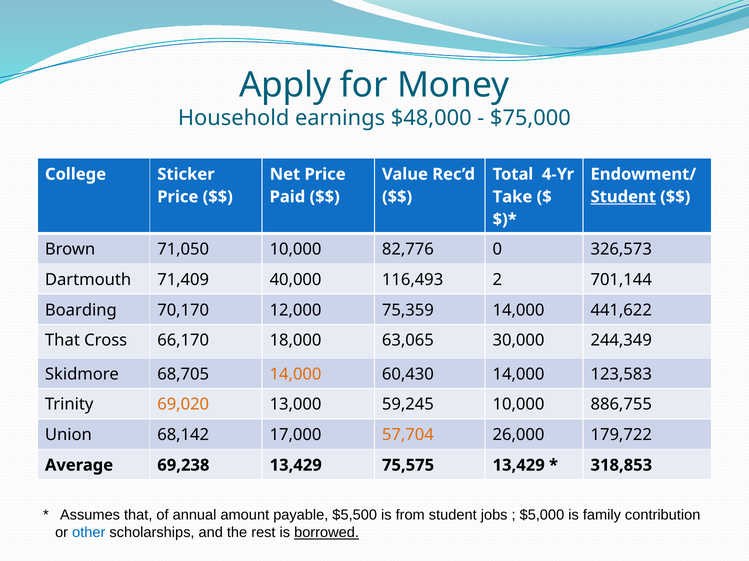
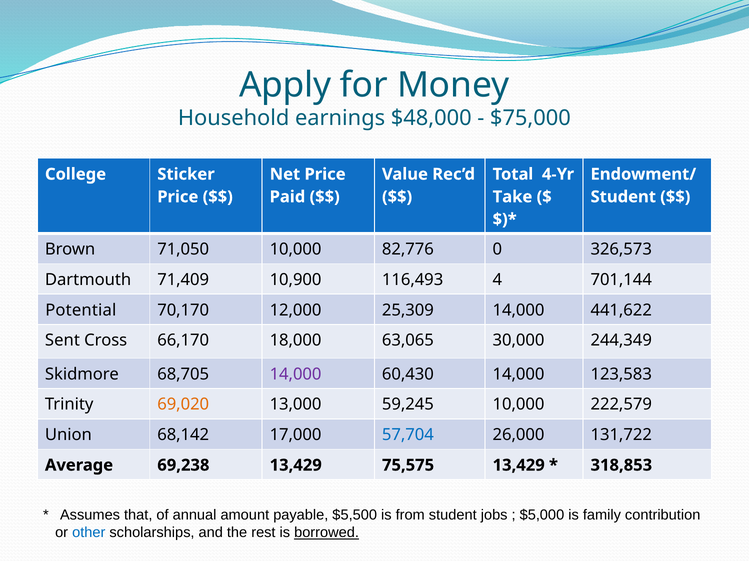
Student underline: present -> none (623, 197)
40,000: 40,000 -> 10,900 (296, 280)
2: 2 -> 4 (497, 280)
Boarding: Boarding -> Potential (81, 311)
75,359: 75,359 -> 25,309 (408, 311)
That: That -> Sent (62, 341)
14,000 colour: orange -> purple (296, 375)
886,755: 886,755 -> 222,579 (621, 405)
57,704 colour: orange -> blue (408, 435)
179,722: 179,722 -> 131,722 (621, 435)
